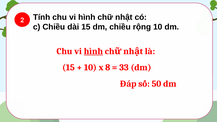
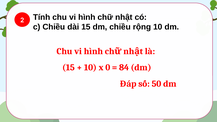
hình underline: present -> none (93, 51)
8: 8 -> 0 (108, 68)
33: 33 -> 84 (124, 68)
